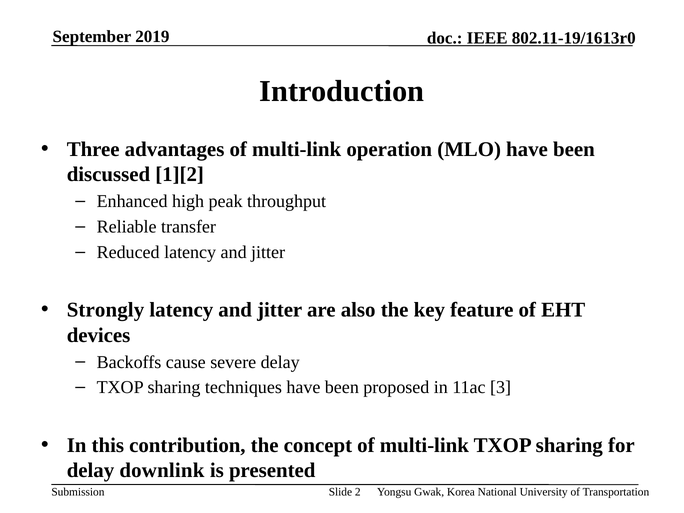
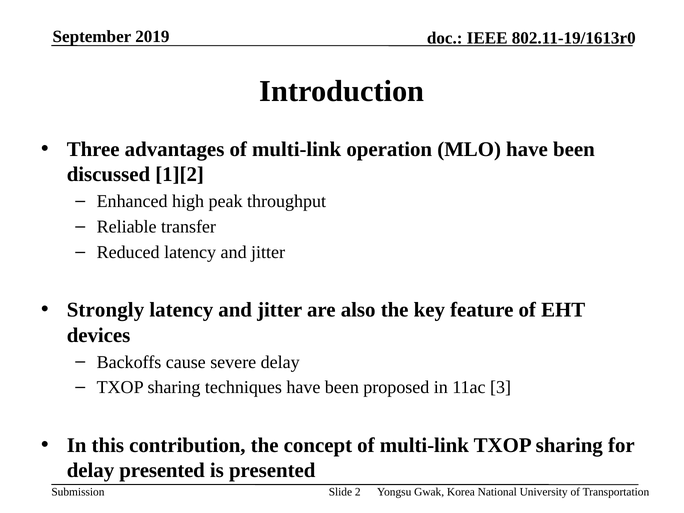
delay downlink: downlink -> presented (162, 470)
